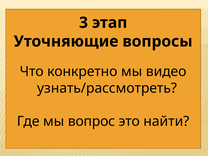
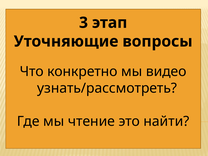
вопрос: вопрос -> чтение (91, 121)
